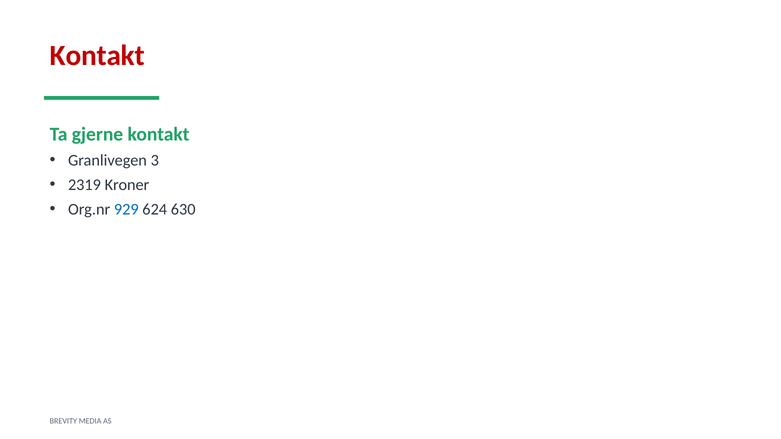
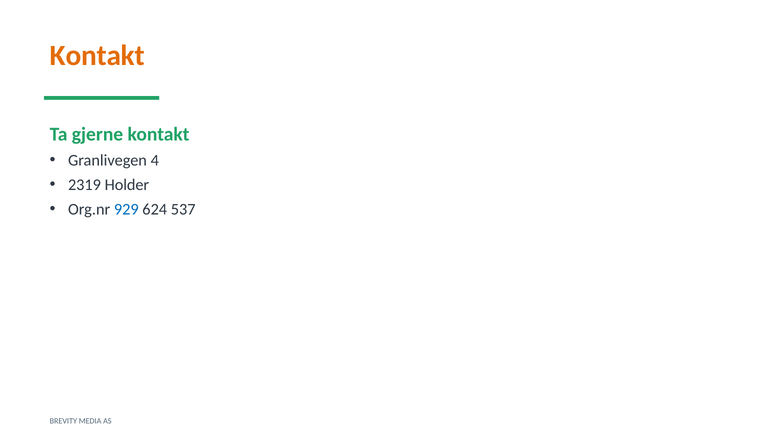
Kontakt colour: red -> orange (97, 56)
3: 3 -> 4 (155, 161)
Kroner: Kroner -> Holder (127, 185)
630: 630 -> 537 (183, 209)
